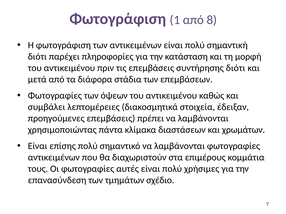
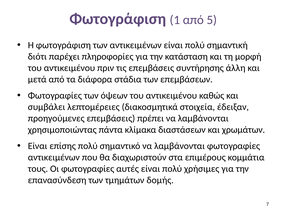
8: 8 -> 5 (212, 20)
συντήρησης διότι: διότι -> άλλη (236, 68)
σχέδιο: σχέδιο -> δομής (160, 181)
